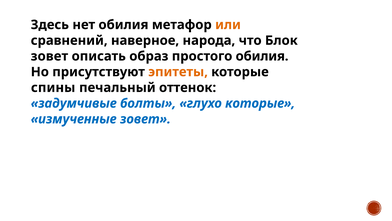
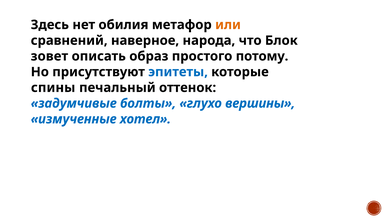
простого обилия: обилия -> потому (262, 56)
эпитеты colour: orange -> blue (178, 72)
глухо которые: которые -> вершины (260, 103)
измученные зовет: зовет -> хотел (145, 119)
